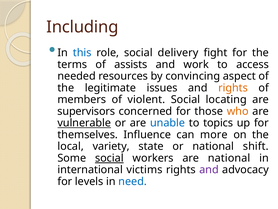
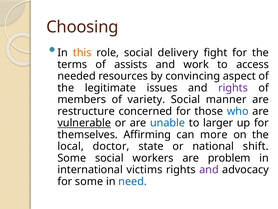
Including: Including -> Choosing (82, 27)
this colour: blue -> orange (82, 53)
rights colour: orange -> purple (233, 88)
violent: violent -> variety (146, 99)
locating: locating -> manner (226, 99)
supervisors: supervisors -> restructure (86, 111)
who colour: orange -> blue (238, 111)
topics: topics -> larger (218, 123)
Influence: Influence -> Affirming (147, 134)
variety: variety -> doctor (111, 146)
social underline: present -> none (109, 158)
are national: national -> problem (229, 158)
for levels: levels -> some (89, 181)
